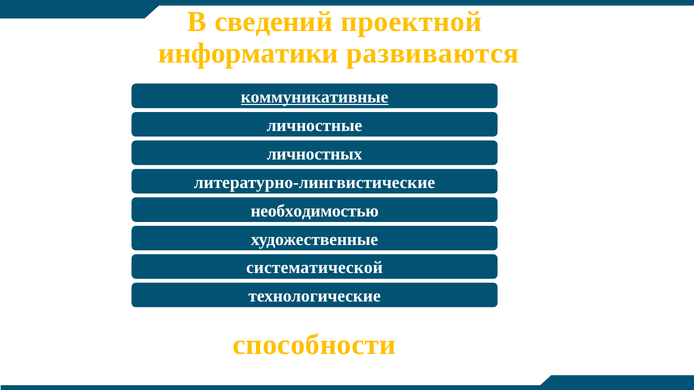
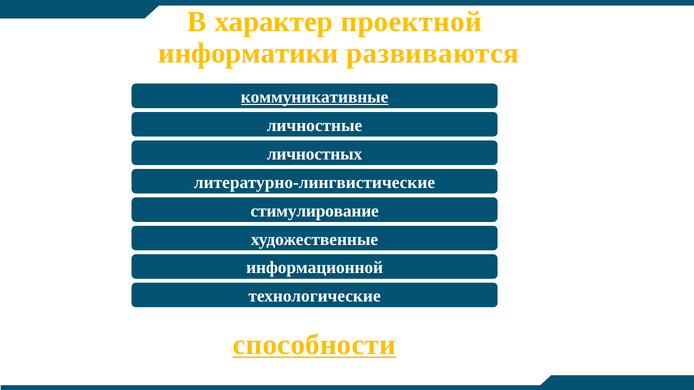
сведений: сведений -> характер (274, 22)
необходимостью: необходимостью -> стимулирование (315, 211)
систематической: систематической -> информационной (315, 268)
способности underline: none -> present (314, 345)
